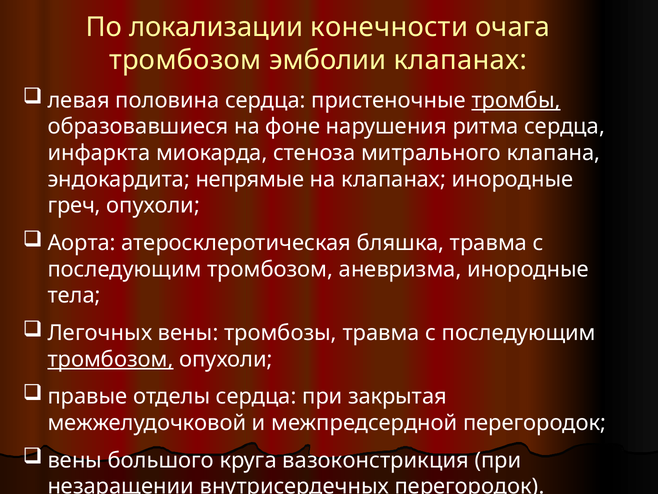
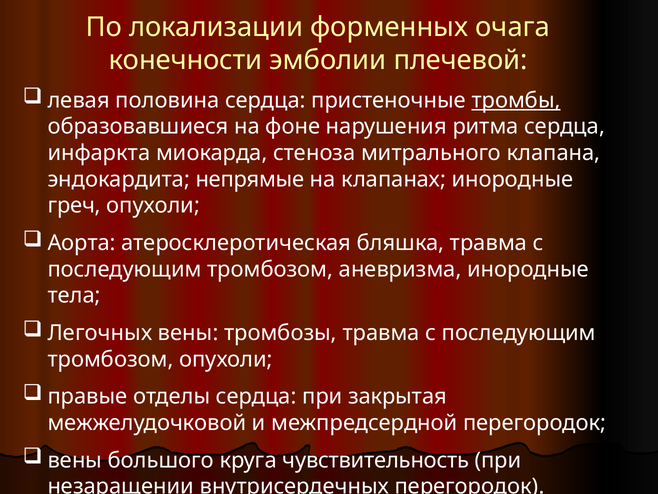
конечности: конечности -> форменных (389, 27)
тромбозом: тромбозом -> конечности (185, 60)
эмболии клапанах: клапанах -> плечевой (460, 60)
тромбозом underline: present -> none (111, 359)
вазоконстрикция: вазоконстрикция -> чувствительность (376, 460)
